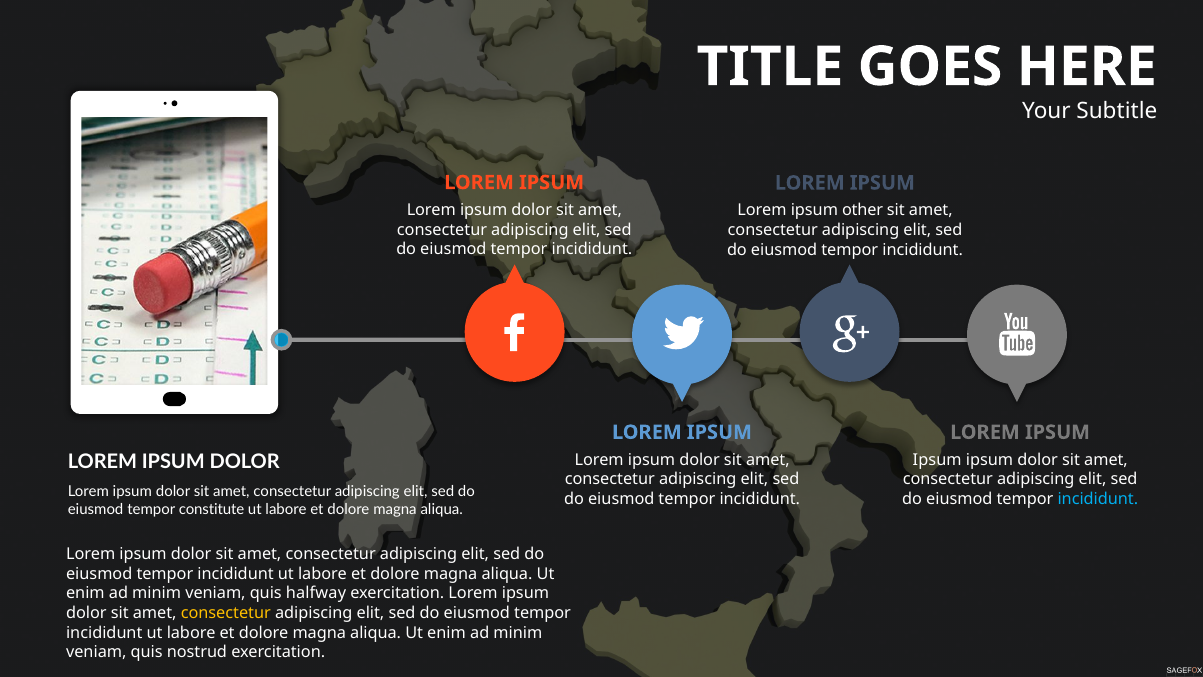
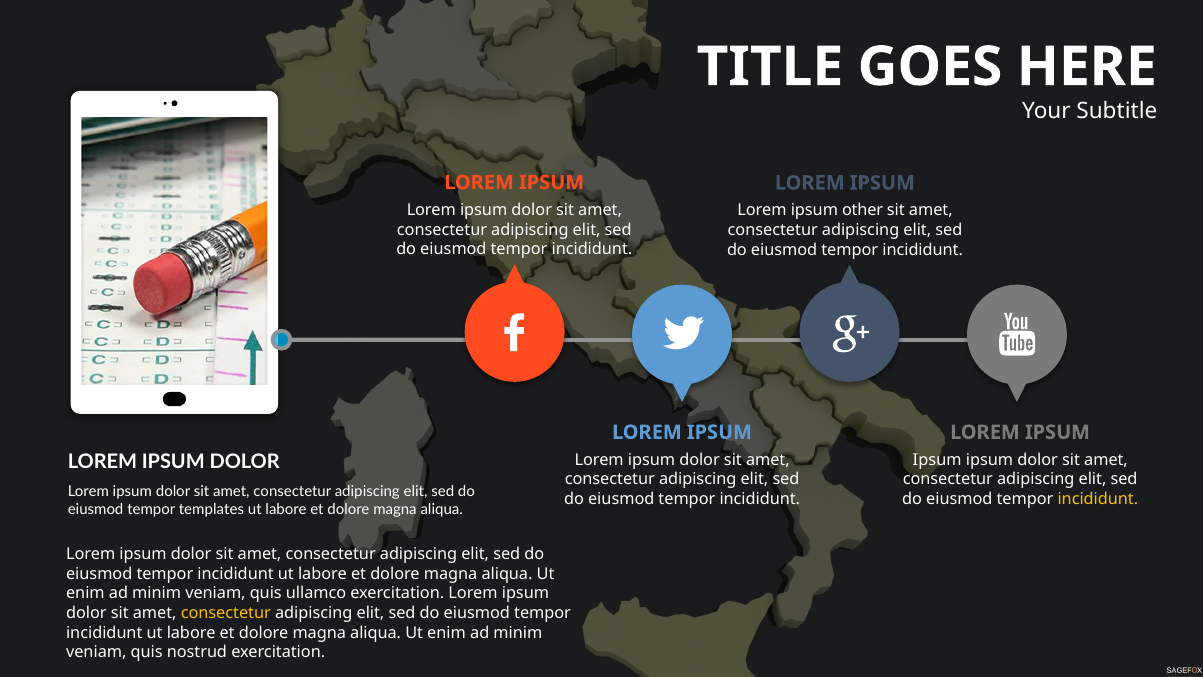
incididunt colour: light blue -> yellow (1098, 499)
constitute: constitute -> templates (211, 509)
halfway: halfway -> ullamco (316, 593)
